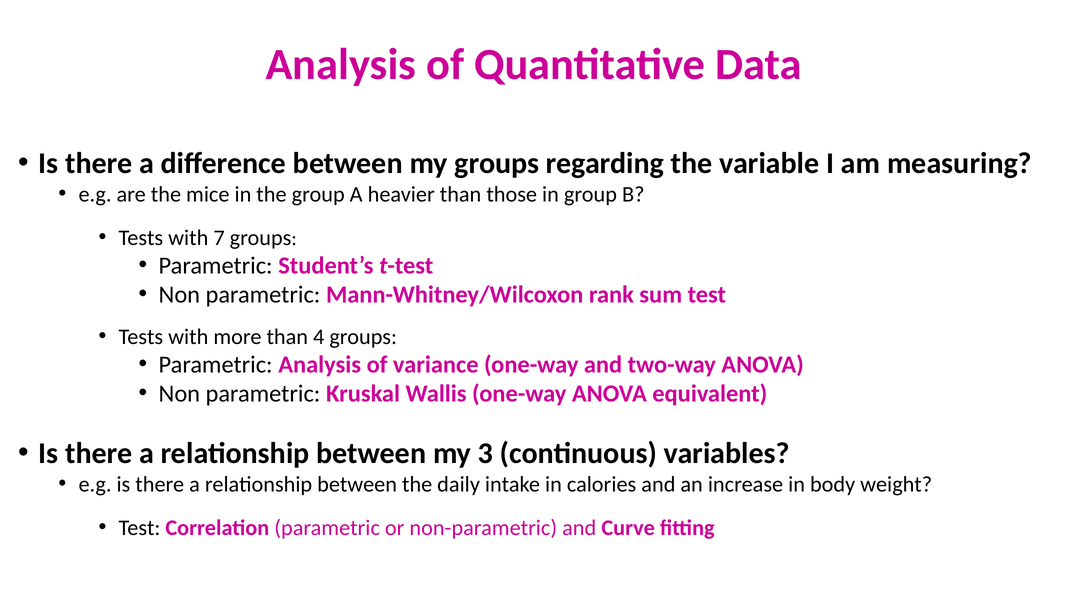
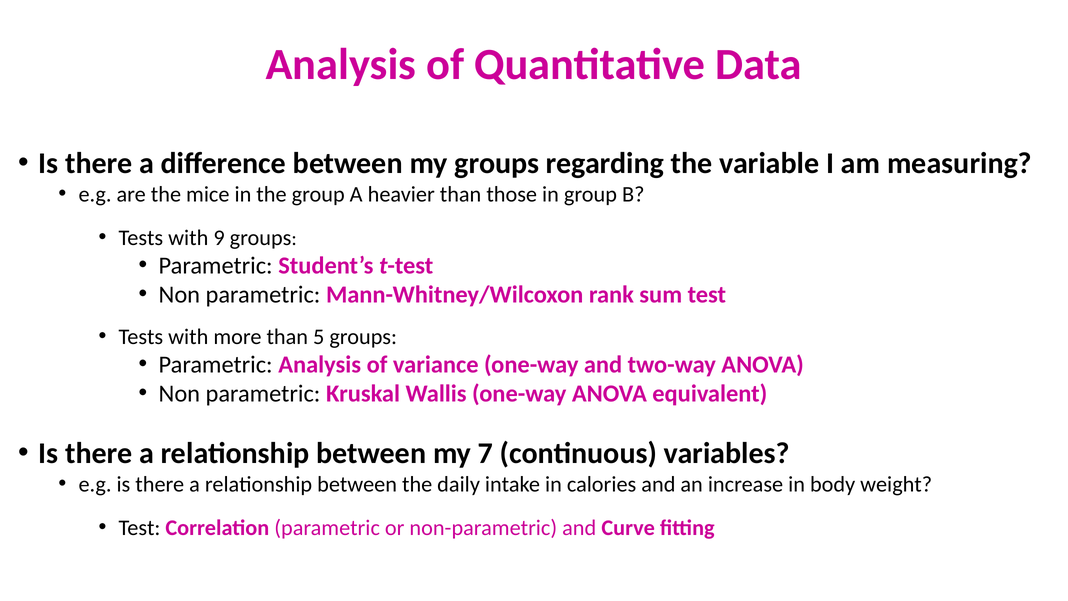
7: 7 -> 9 (219, 238)
4: 4 -> 5 (319, 337)
3: 3 -> 7 (485, 453)
